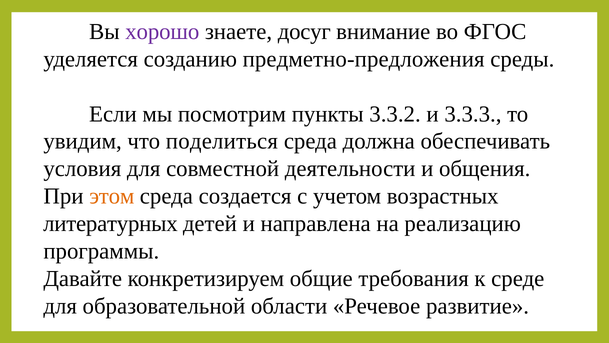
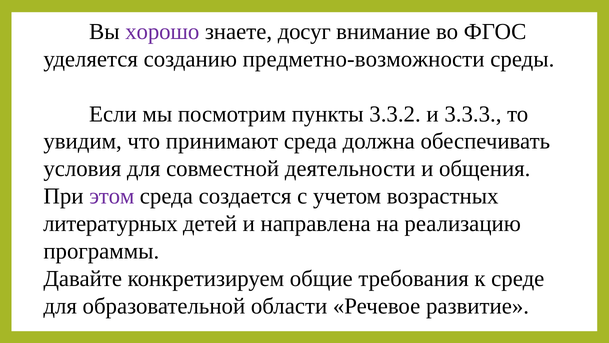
предметно-предложения: предметно-предложения -> предметно-возможности (364, 59)
поделиться: поделиться -> принимают (222, 141)
этом colour: orange -> purple (112, 196)
